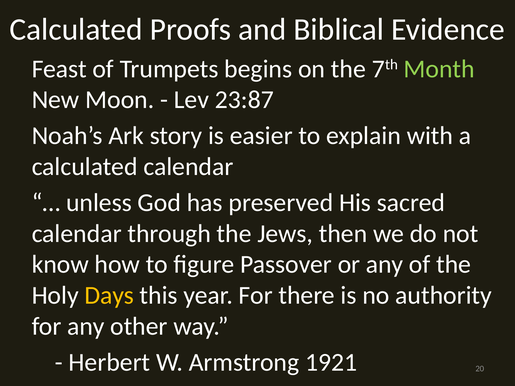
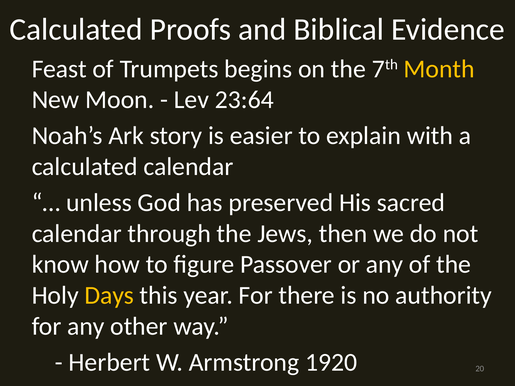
Month colour: light green -> yellow (439, 69)
23:87: 23:87 -> 23:64 (244, 100)
1921: 1921 -> 1920 (331, 362)
